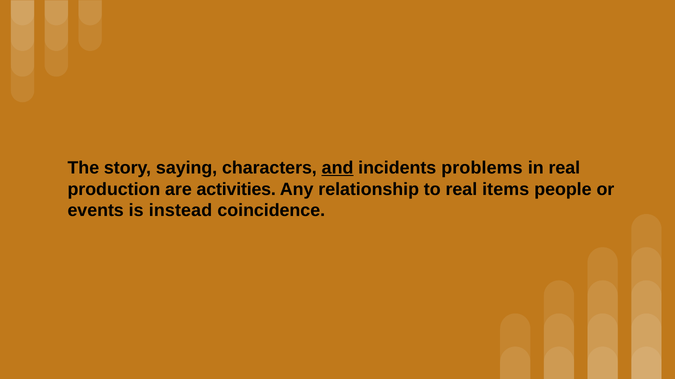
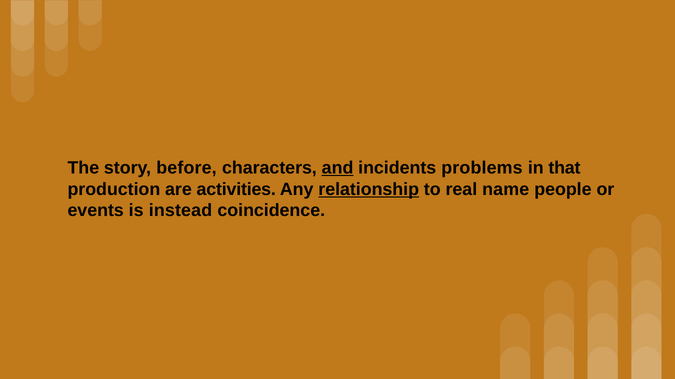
saying: saying -> before (186, 168)
in real: real -> that (564, 168)
relationship underline: none -> present (369, 190)
items: items -> name (506, 190)
